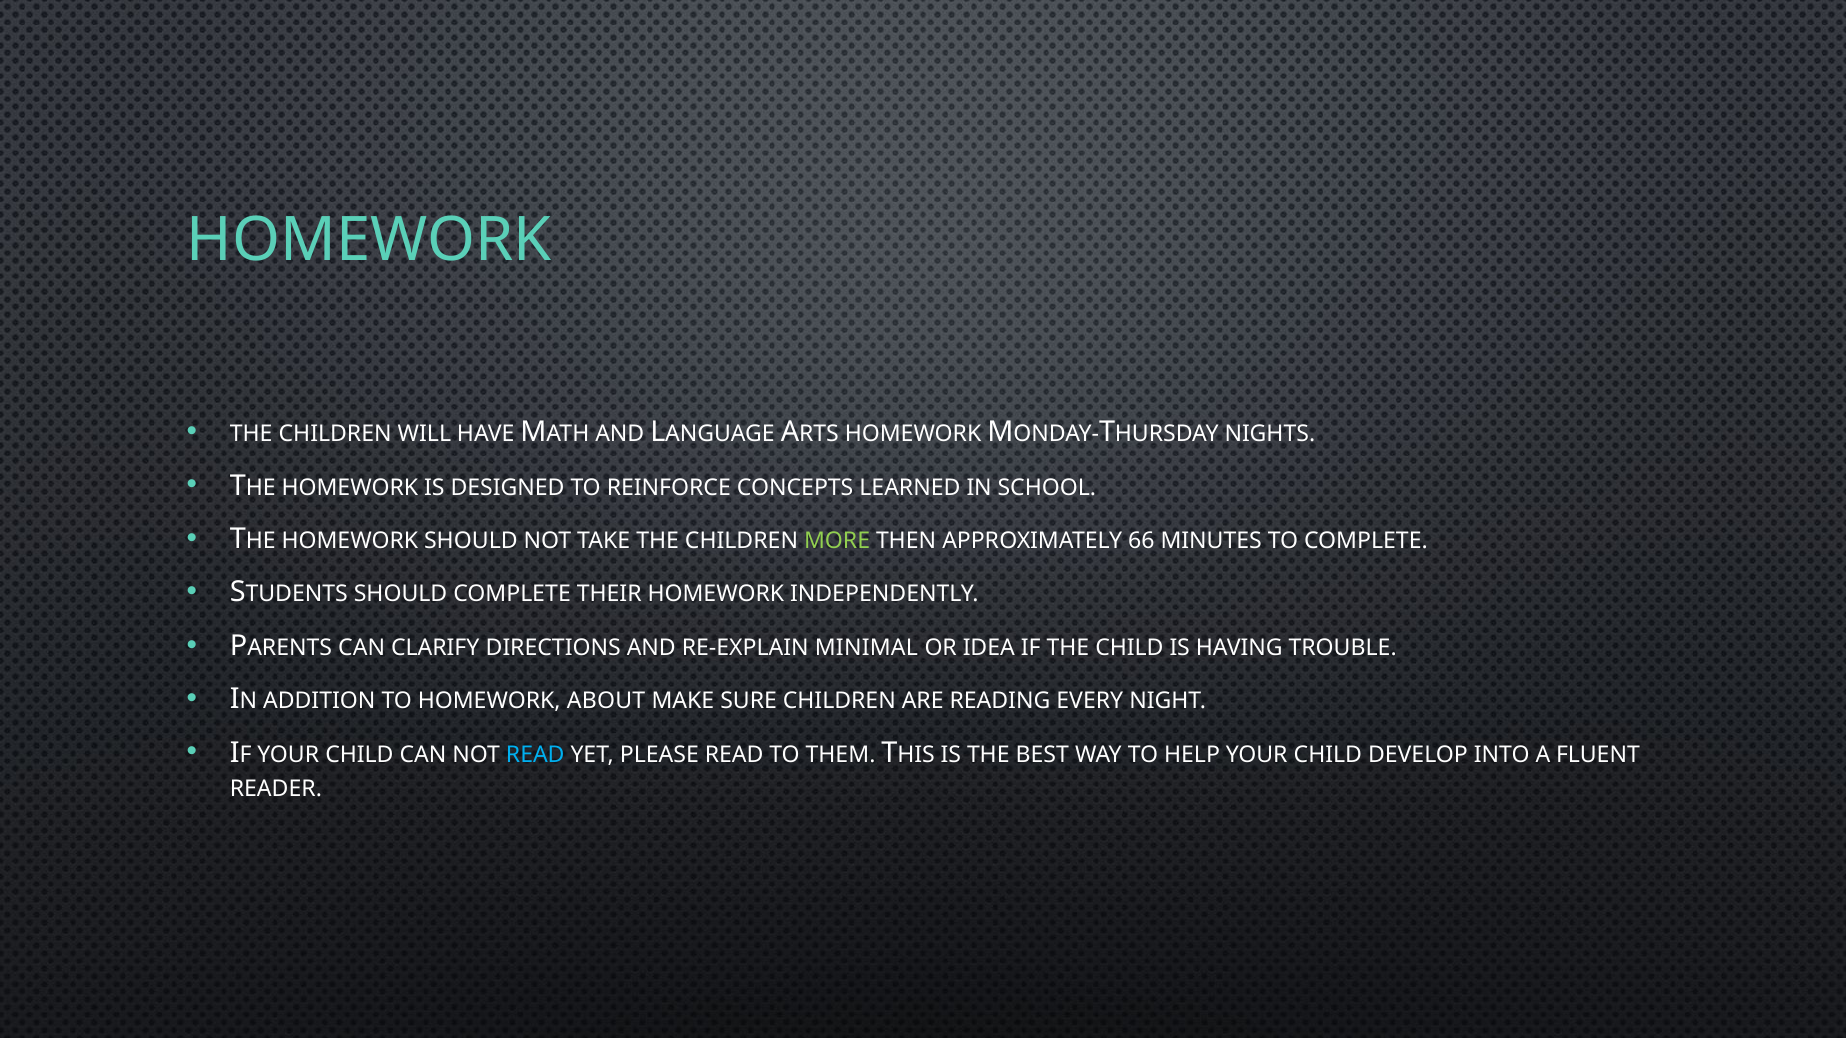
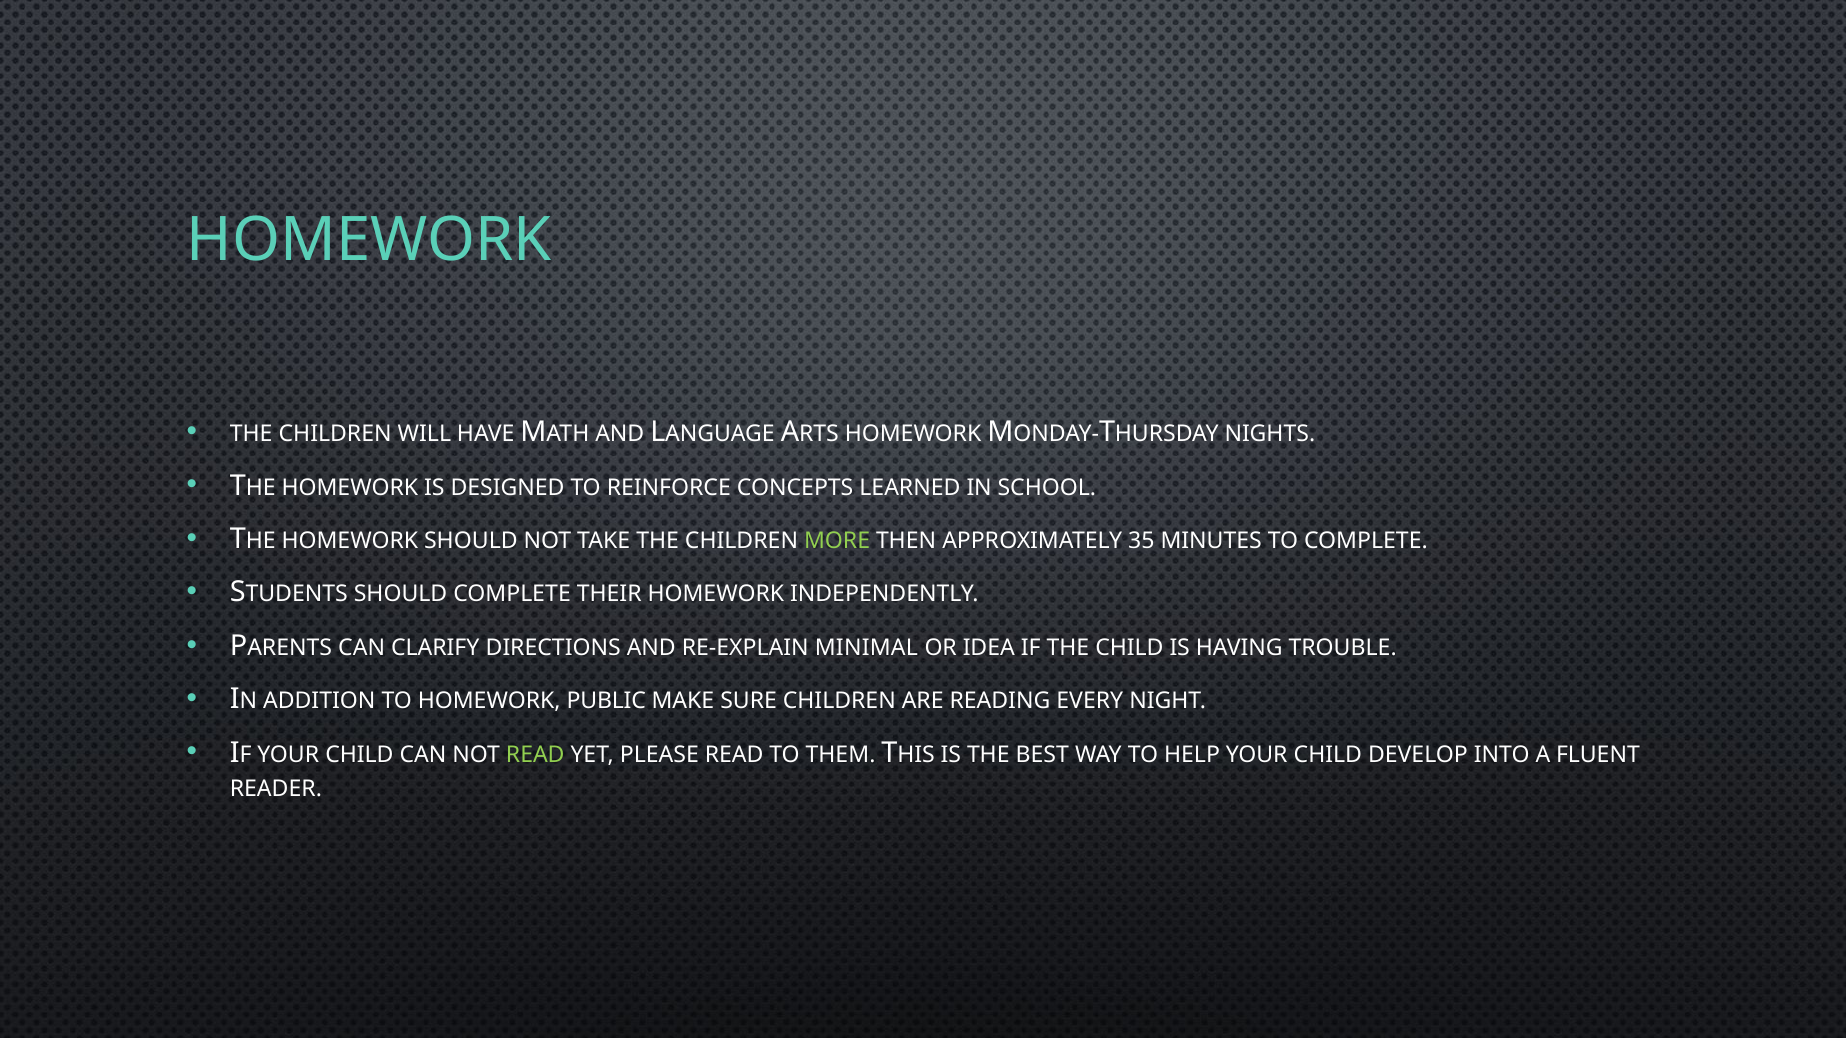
66: 66 -> 35 (1141, 541)
ABOUT: ABOUT -> PUBLIC (606, 701)
READ colour: light blue -> light green (535, 755)
